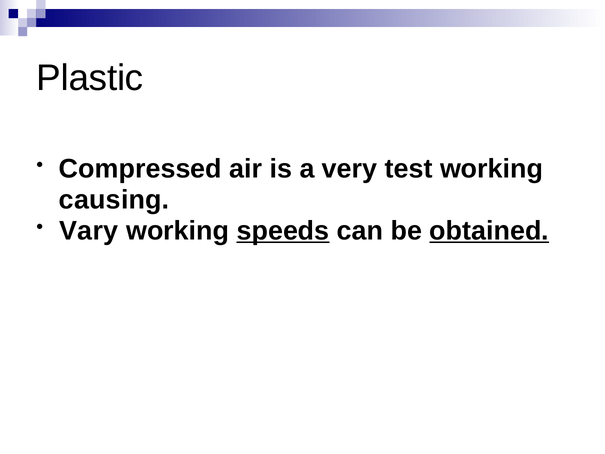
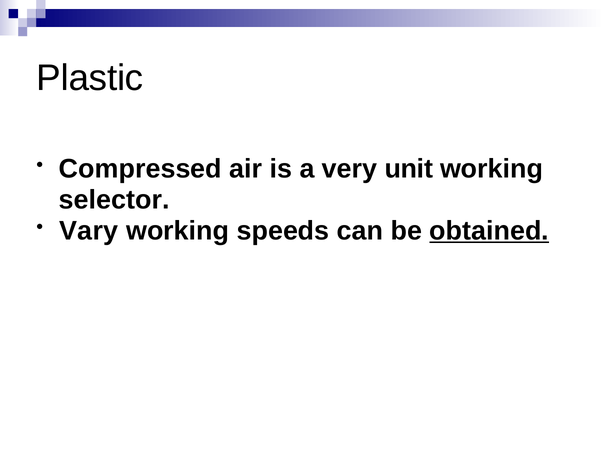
test: test -> unit (409, 169)
causing: causing -> selector (114, 200)
speeds underline: present -> none (283, 231)
